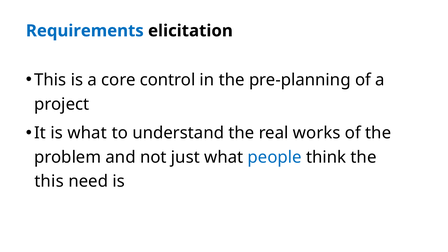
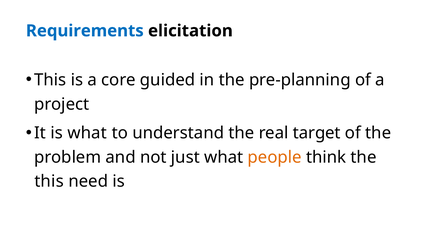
control: control -> guided (168, 80)
works: works -> target (317, 133)
people colour: blue -> orange (275, 157)
